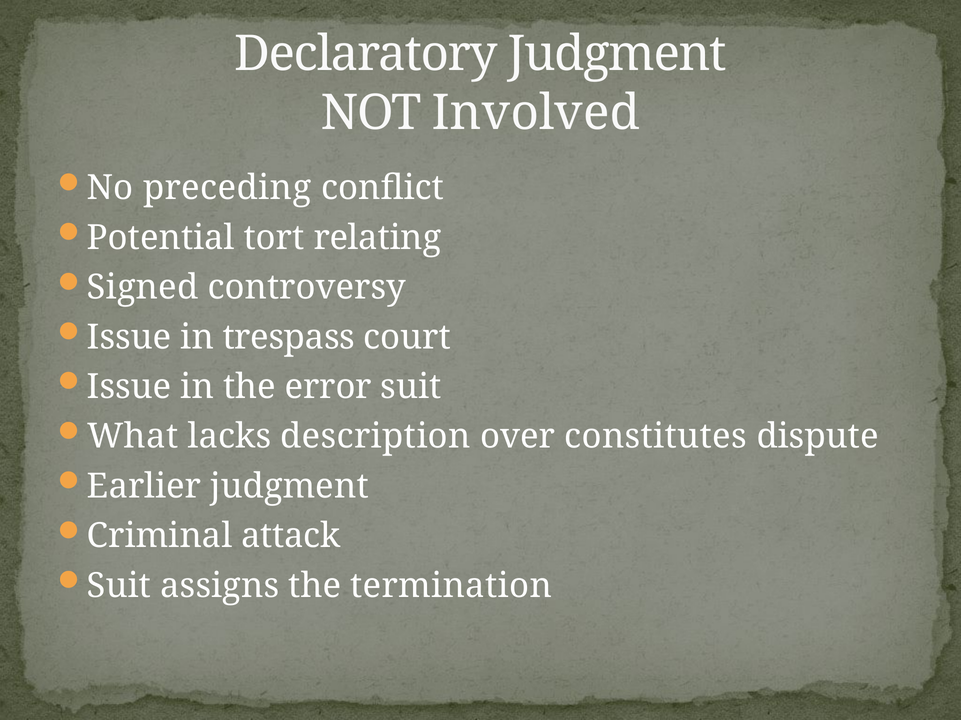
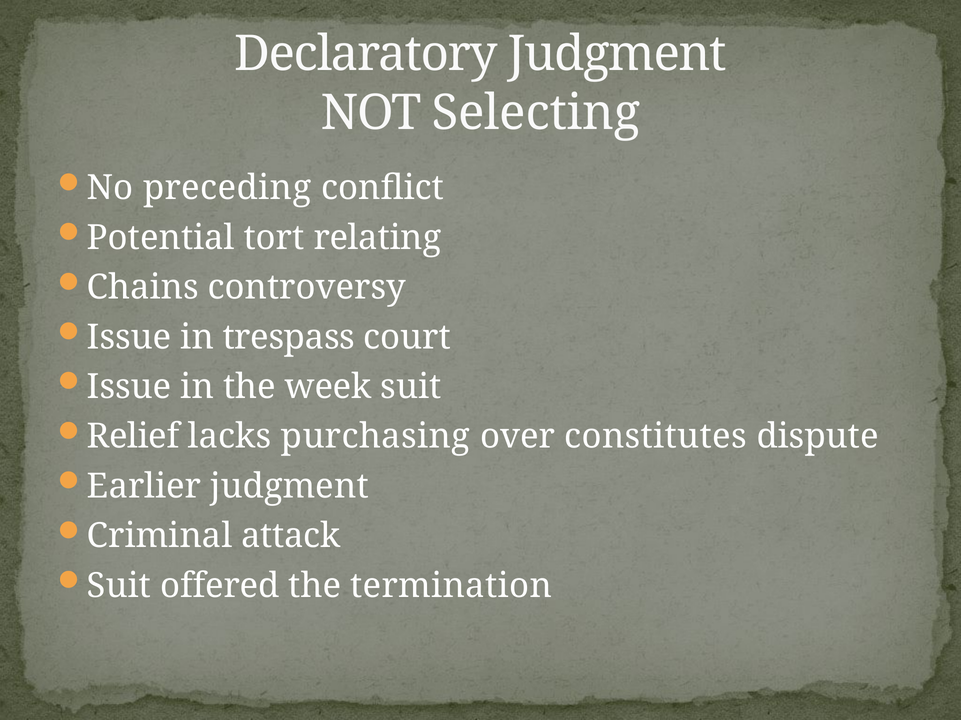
Involved: Involved -> Selecting (536, 113)
Signed: Signed -> Chains (143, 288)
error: error -> week (328, 387)
What: What -> Relief (133, 437)
description: description -> purchasing (376, 437)
assigns: assigns -> offered (220, 586)
